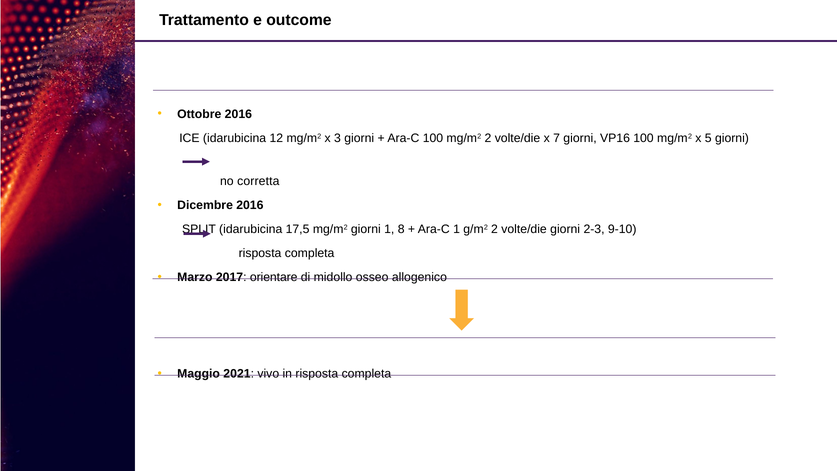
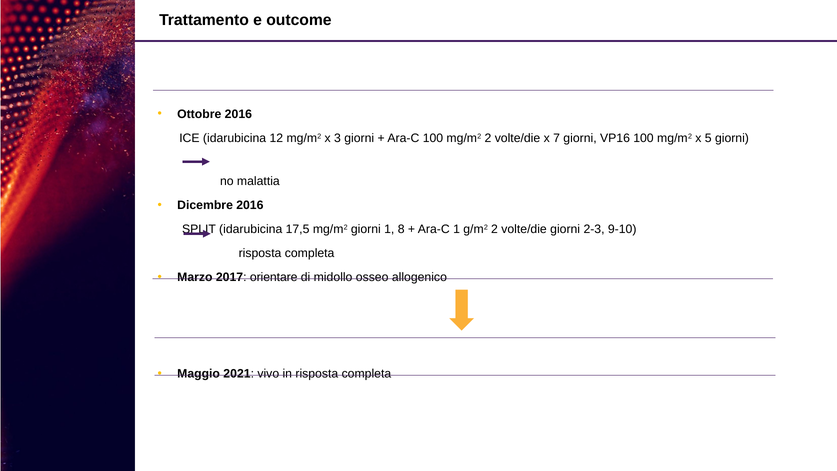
corretta: corretta -> malattia (258, 181)
